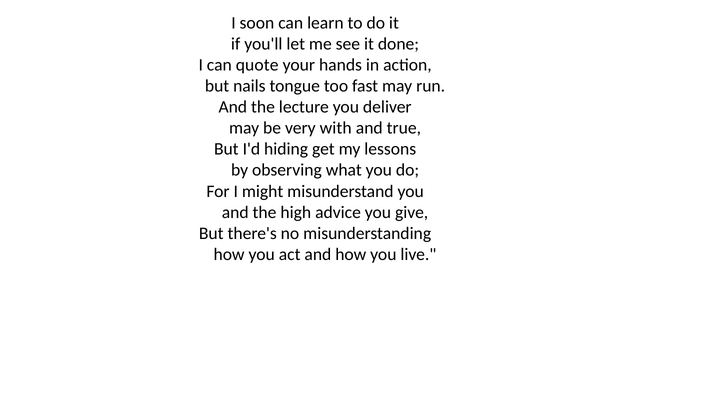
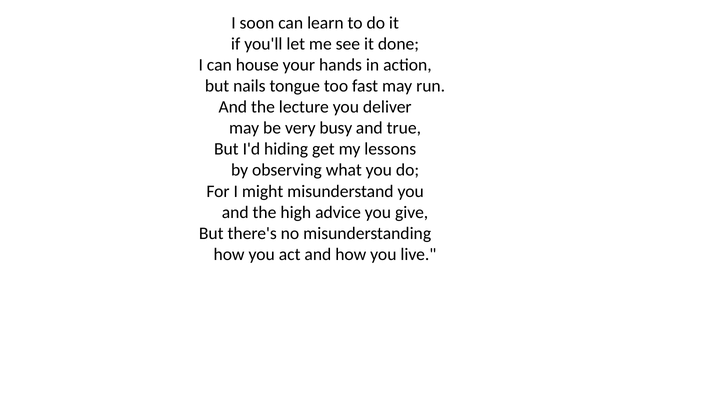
quote: quote -> house (257, 65)
with: with -> busy (336, 128)
